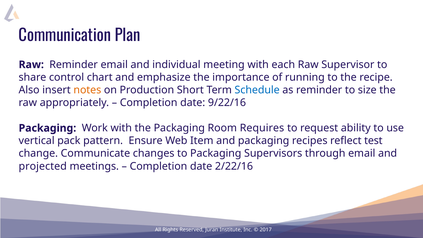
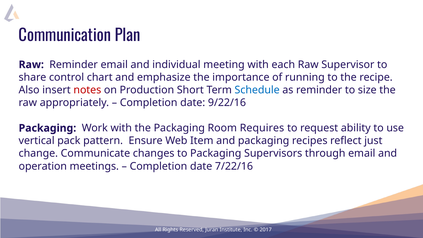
notes colour: orange -> red (87, 90)
test: test -> just (373, 141)
projected: projected -> operation (43, 166)
2/22/16: 2/22/16 -> 7/22/16 (234, 166)
